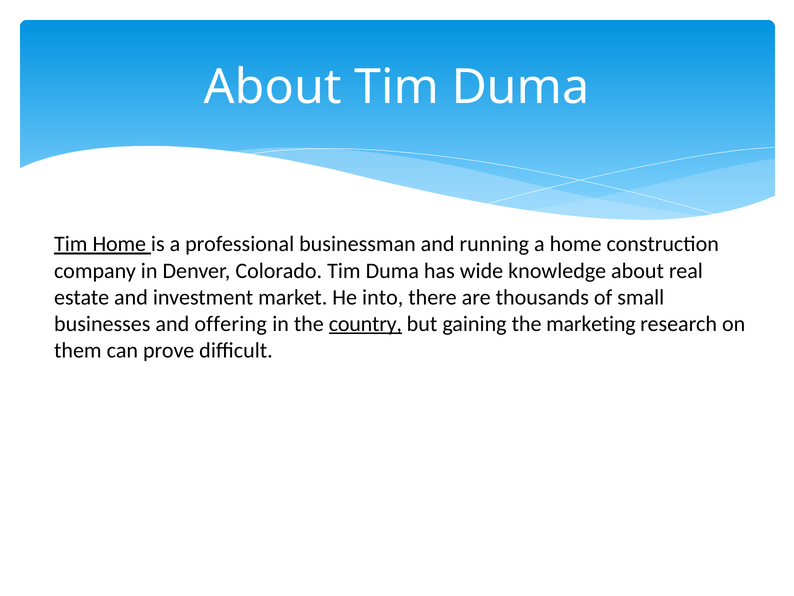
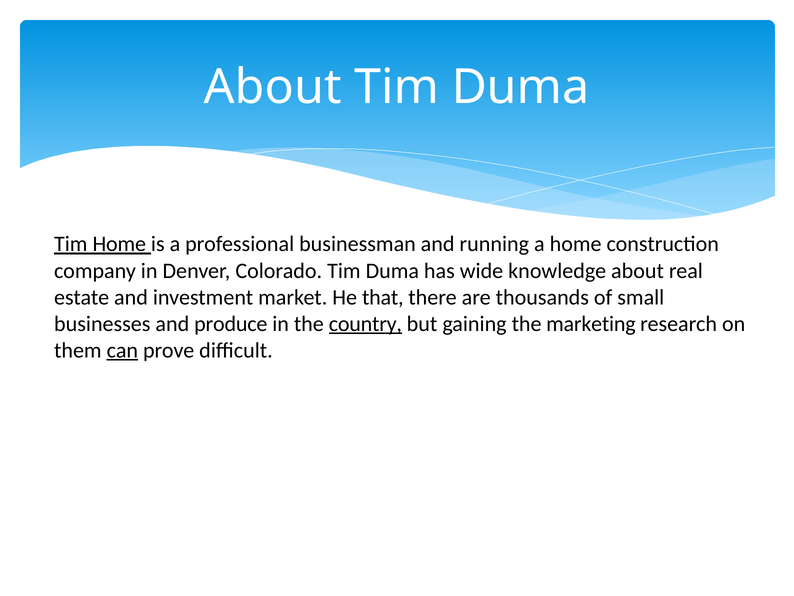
into: into -> that (383, 297)
offering: offering -> produce (231, 324)
can underline: none -> present (122, 350)
